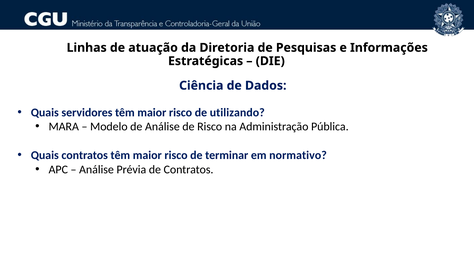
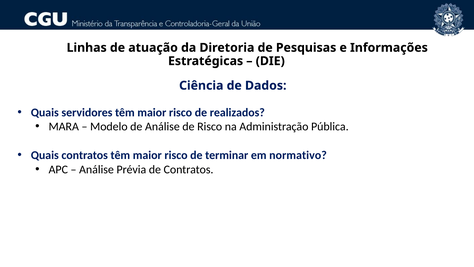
utilizando: utilizando -> realizados (237, 112)
